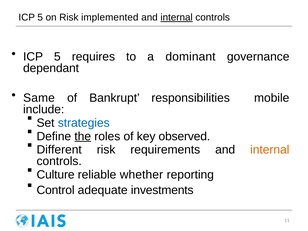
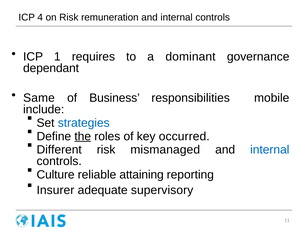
5: 5 -> 4 (40, 17)
implemented: implemented -> remuneration (110, 17)
internal underline: present -> none (177, 17)
5: 5 -> 1 (57, 57)
Bankrupt: Bankrupt -> Business (115, 98)
observed: observed -> occurred (184, 136)
requirements: requirements -> mismanaged (165, 150)
internal colour: orange -> blue (270, 150)
whether: whether -> attaining (142, 175)
Control: Control -> Insurer (55, 190)
investments: investments -> supervisory (162, 190)
